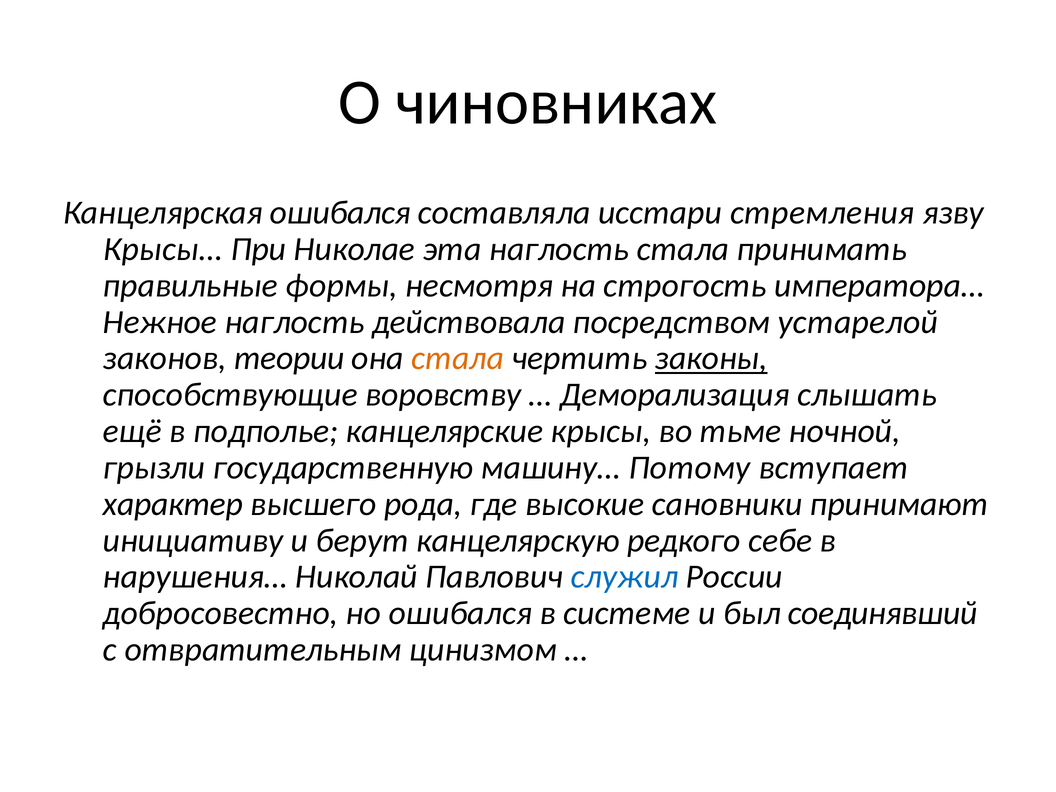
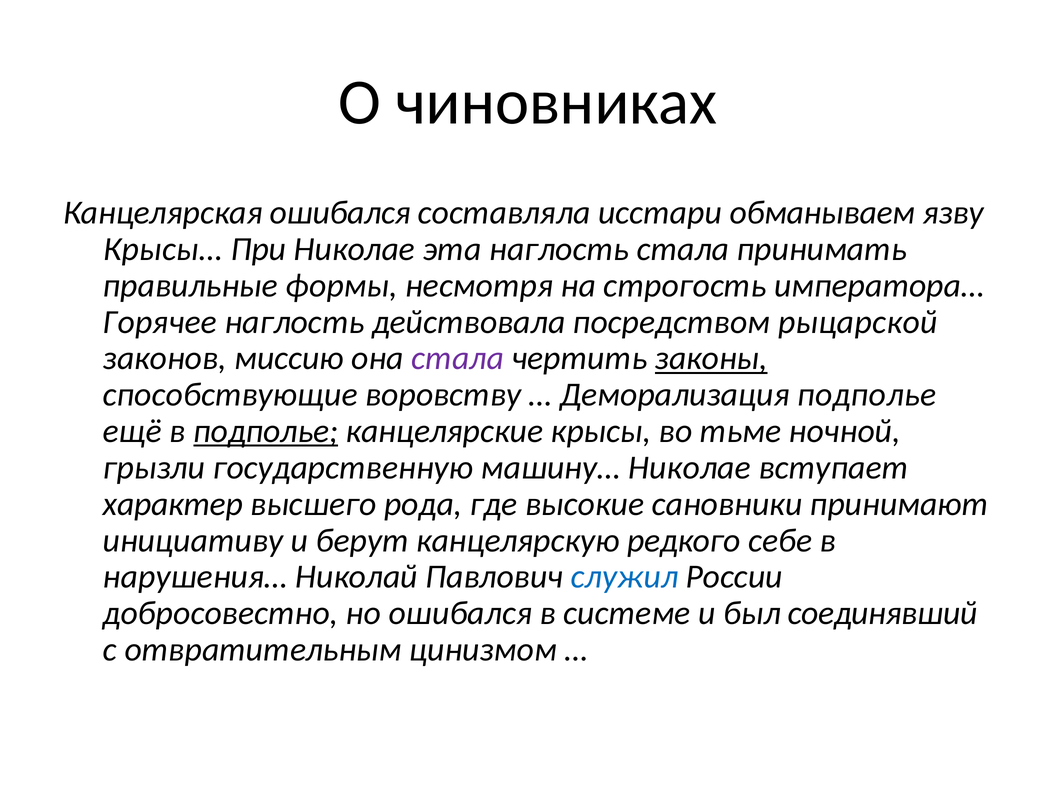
стремления: стремления -> обманываем (822, 213)
Нежное: Нежное -> Горячее (160, 322)
устарелой: устарелой -> рыцарской (858, 322)
теории: теории -> миссию (289, 358)
стала colour: orange -> purple (458, 358)
Деморализация слышать: слышать -> подполье (867, 395)
подполье underline: none -> present (266, 431)
машину… Потому: Потому -> Николае (690, 468)
